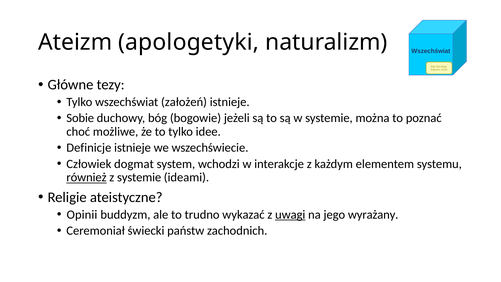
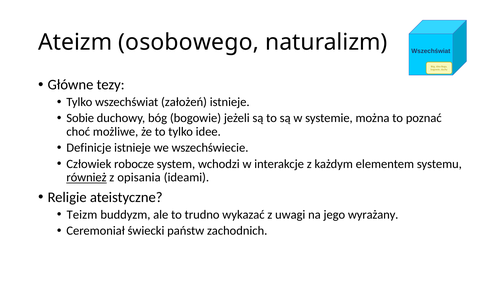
apologetyki: apologetyki -> osobowego (189, 42)
dogmat: dogmat -> robocze (134, 164)
z systemie: systemie -> opisania (139, 177)
Opinii: Opinii -> Teizm (82, 215)
uwagi underline: present -> none (290, 215)
